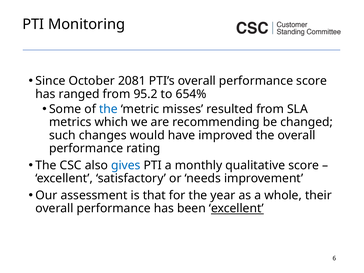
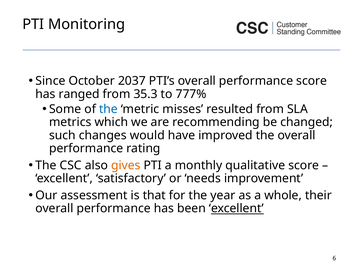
2081: 2081 -> 2037 (132, 81)
95.2: 95.2 -> 35.3 (146, 94)
654%: 654% -> 777% (191, 94)
gives colour: blue -> orange (126, 165)
